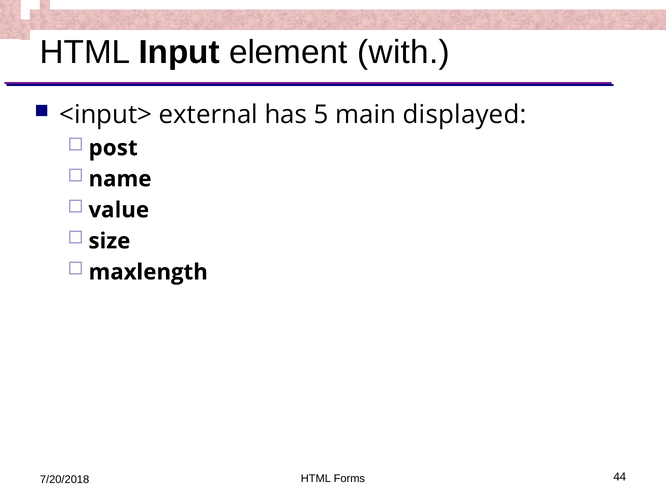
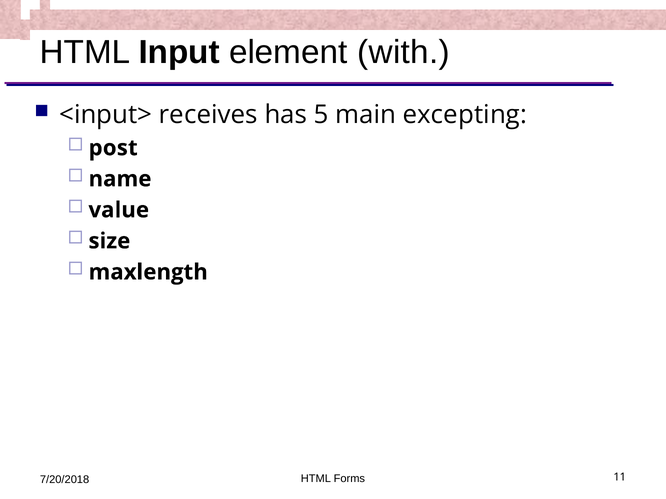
external: external -> receives (208, 115)
displayed: displayed -> excepting (465, 115)
44: 44 -> 11 (620, 477)
